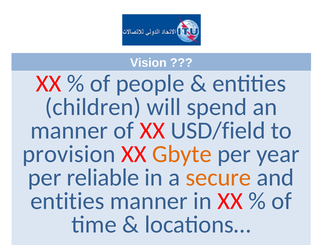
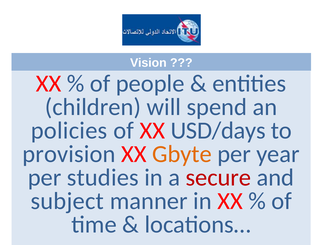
manner: manner -> policies (69, 131)
USD/field: USD/field -> USD/days (218, 131)
reliable: reliable -> studies (103, 178)
secure colour: orange -> red (218, 178)
entities: entities -> subject (67, 201)
